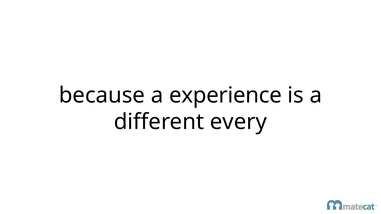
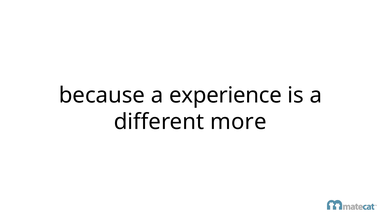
every: every -> more (238, 122)
